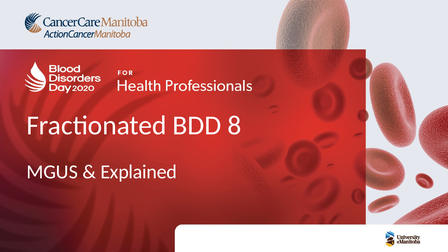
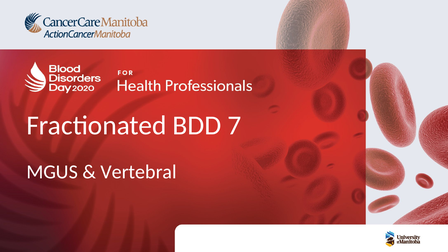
8: 8 -> 7 (234, 125)
Explained: Explained -> Vertebral (139, 172)
